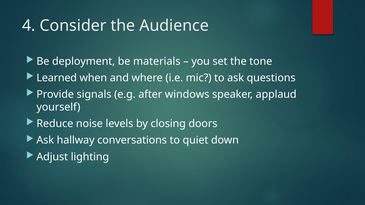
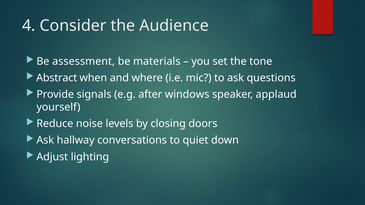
deployment: deployment -> assessment (84, 61)
Learned: Learned -> Abstract (57, 78)
